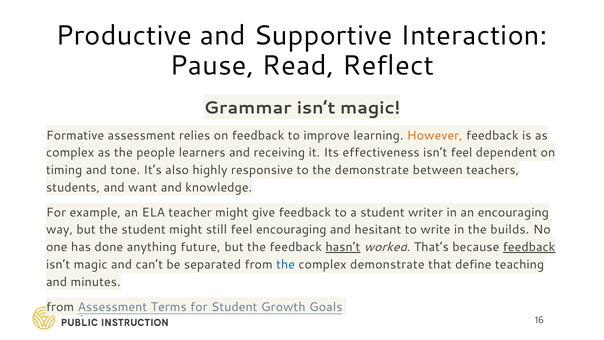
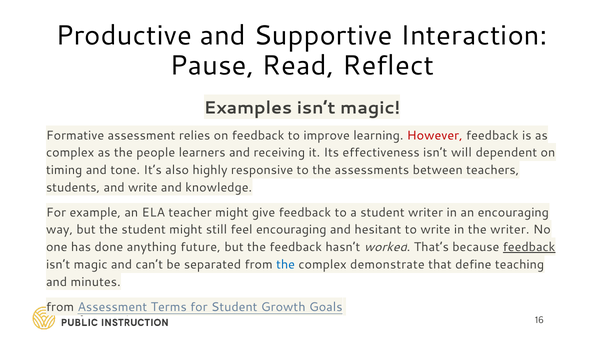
Grammar: Grammar -> Examples (248, 108)
However colour: orange -> red (435, 135)
isn’t feel: feel -> will (461, 153)
the demonstrate: demonstrate -> assessments (372, 170)
and want: want -> write (143, 187)
the builds: builds -> writer (510, 230)
hasn’t underline: present -> none (343, 247)
